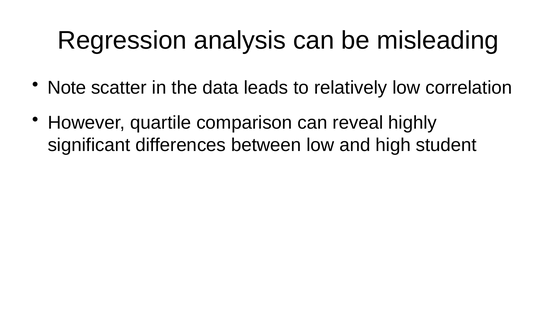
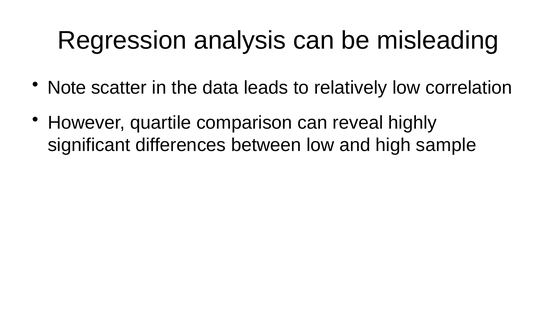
student: student -> sample (446, 145)
